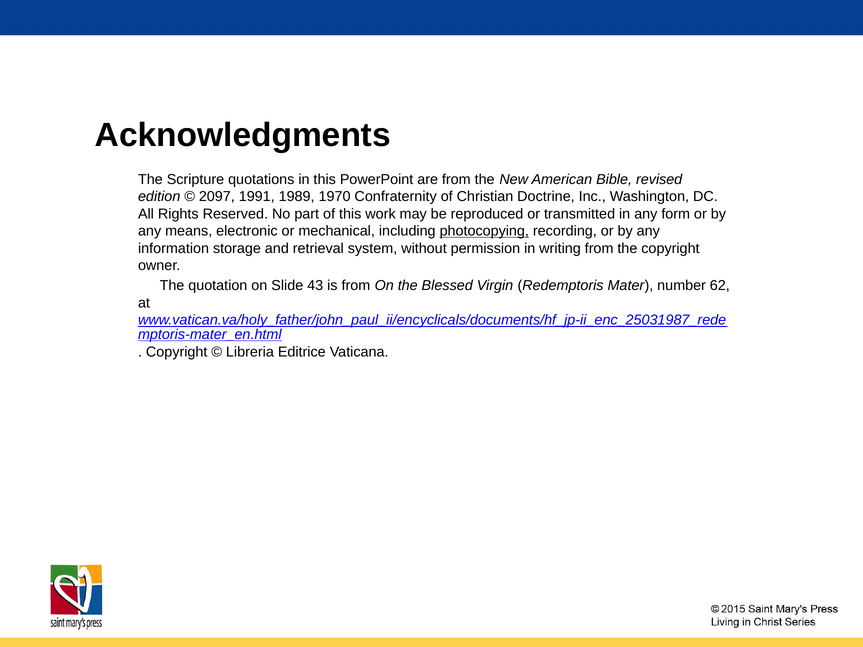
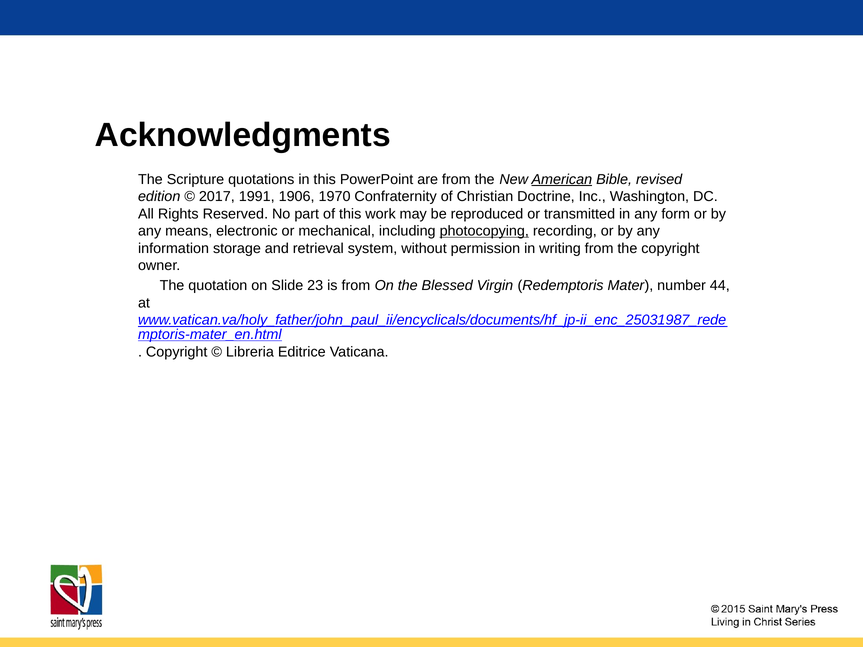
American underline: none -> present (562, 179)
2097: 2097 -> 2017 (217, 197)
1989: 1989 -> 1906 (297, 197)
43: 43 -> 23 (315, 286)
62: 62 -> 44 (720, 286)
